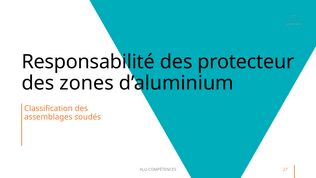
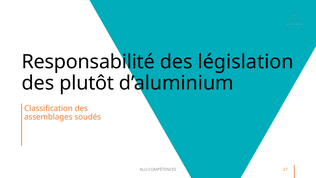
protecteur: protecteur -> législation (246, 62)
zones: zones -> plutôt (87, 83)
